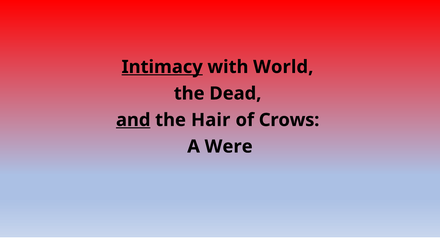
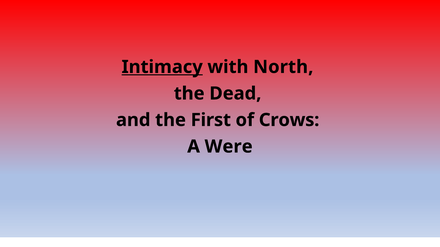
World: World -> North (283, 67)
and underline: present -> none (133, 120)
Hair: Hair -> First (211, 120)
